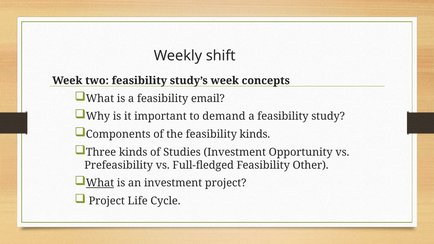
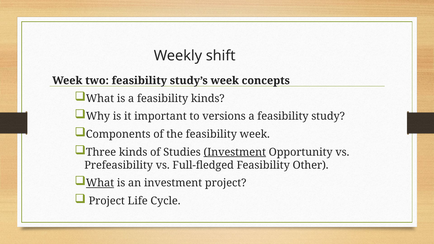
feasibility email: email -> kinds (208, 99)
demand: demand -> versions (224, 116)
feasibility kinds: kinds -> week (255, 134)
Investment underline: none -> present (235, 152)
